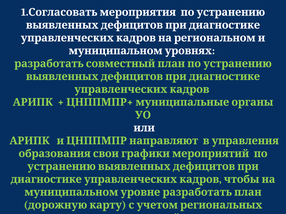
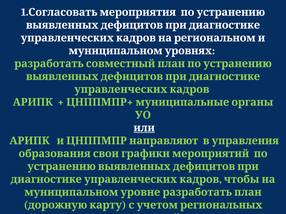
или underline: none -> present (144, 128)
